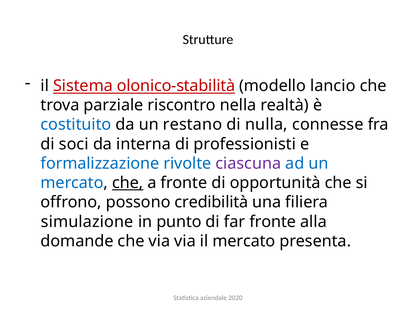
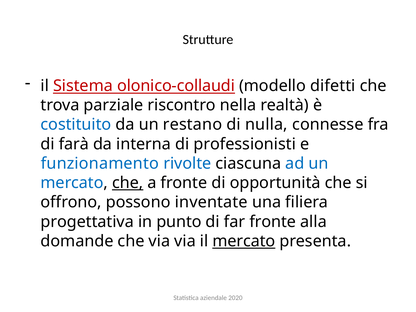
olonico-stabilità: olonico-stabilità -> olonico-collaudi (176, 86)
lancio: lancio -> difetti (333, 86)
soci: soci -> farà (74, 144)
formalizzazione: formalizzazione -> funzionamento (100, 163)
ciascuna colour: purple -> black (248, 163)
credibilità: credibilità -> inventate (211, 202)
simulazione: simulazione -> progettativa (87, 222)
mercato underline: none -> present (244, 241)
